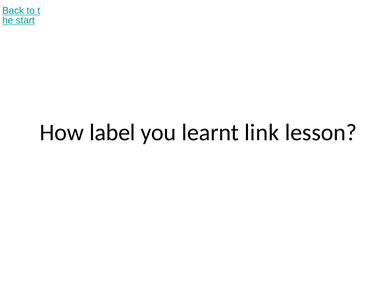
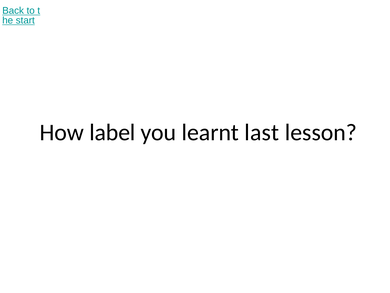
link: link -> last (262, 132)
